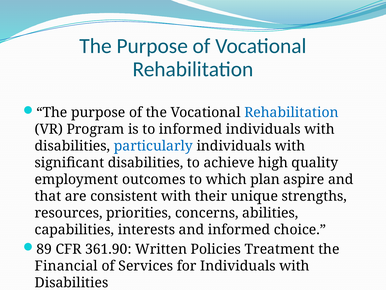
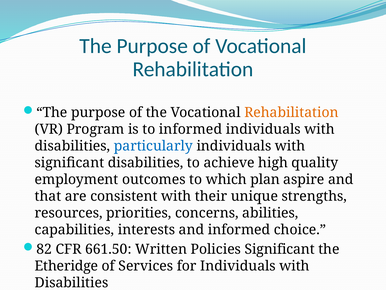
Rehabilitation colour: blue -> orange (291, 112)
89: 89 -> 82 (44, 249)
361.90: 361.90 -> 661.50 (108, 249)
Policies Treatment: Treatment -> Significant (280, 249)
Financial: Financial -> Etheridge (66, 266)
